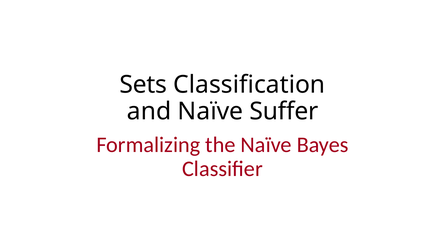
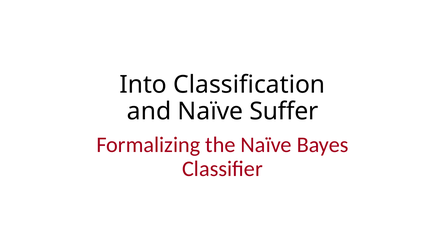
Sets: Sets -> Into (143, 85)
